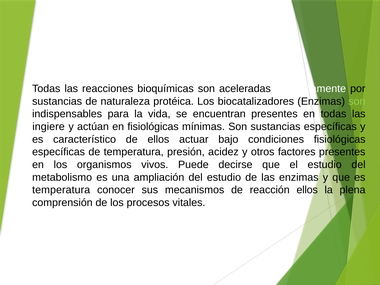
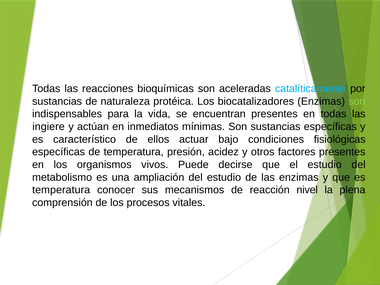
catalíticamente colour: white -> light blue (310, 89)
en fisiológicas: fisiológicas -> inmediatos (153, 127)
reacción ellos: ellos -> nivel (307, 190)
